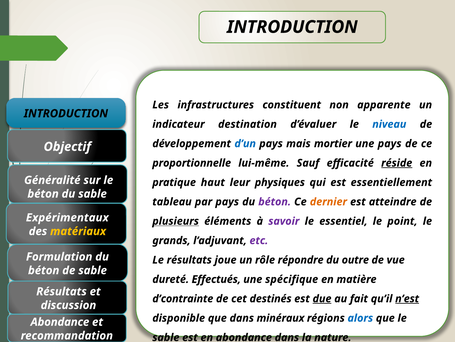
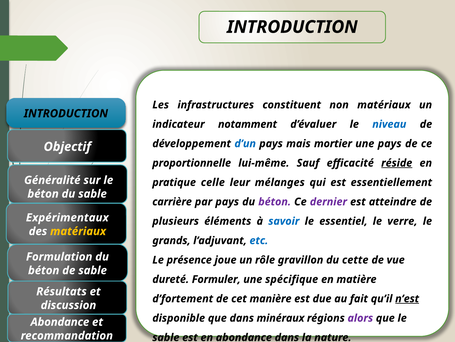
apparente: apparente -> matériaux (384, 105)
destination: destination -> notamment (248, 124)
haut: haut -> celle (213, 182)
physiques: physiques -> mélanges (280, 182)
tableau: tableau -> carrière (172, 201)
dernier colour: orange -> purple (328, 201)
plusieurs underline: present -> none (176, 221)
savoir colour: purple -> blue (284, 221)
point: point -> verre (402, 221)
etc colour: purple -> blue (259, 240)
Le résultats: résultats -> présence (189, 259)
répondre: répondre -> gravillon (301, 259)
outre: outre -> cette (355, 259)
Effectués: Effectués -> Formuler (216, 279)
d’contrainte: d’contrainte -> d’fortement (183, 298)
destinés: destinés -> manière (271, 298)
due underline: present -> none (322, 298)
alors colour: blue -> purple (360, 317)
